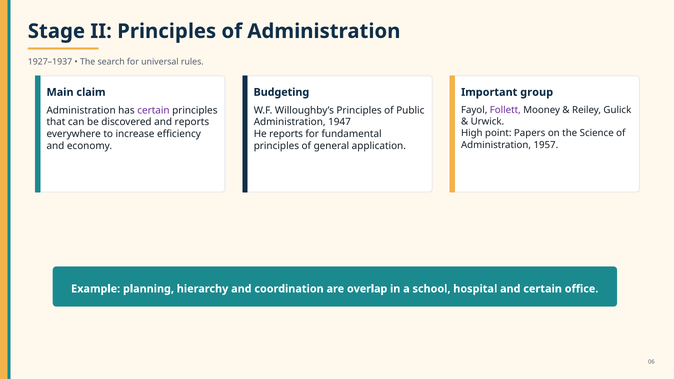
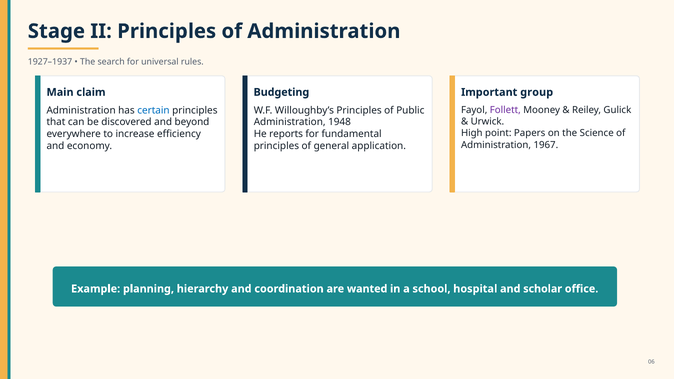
certain colour: purple -> blue (153, 110)
and reports: reports -> beyond (192, 122)
1947: 1947 -> 1948 (340, 122)
1957: 1957 -> 1967 (546, 145)
overlap: overlap -> wanted (367, 289)
and certain: certain -> scholar (543, 289)
